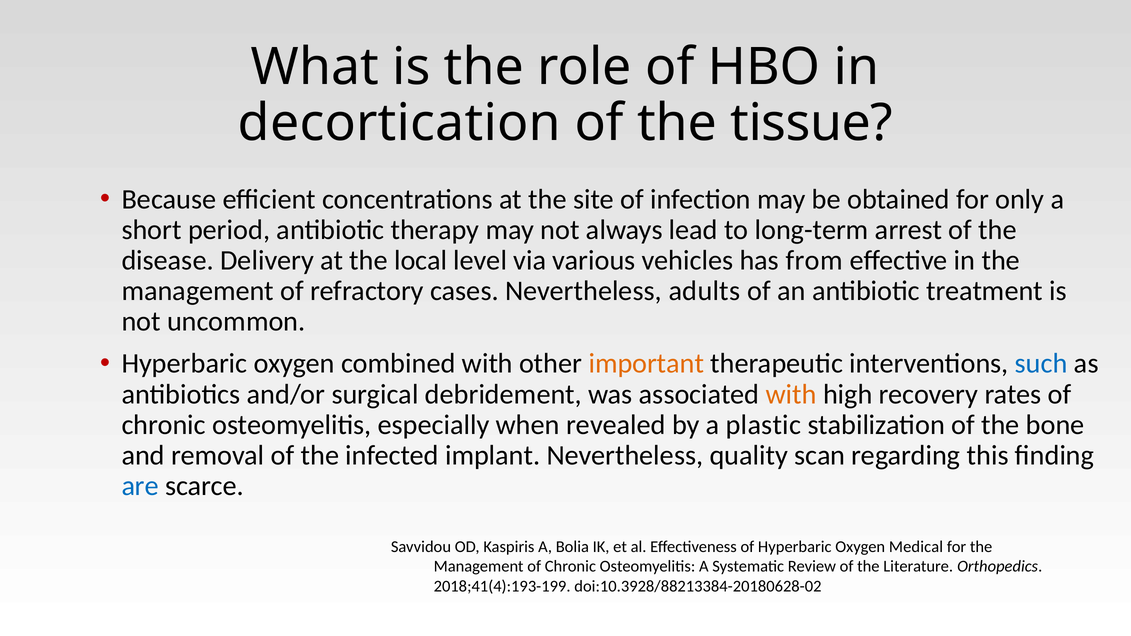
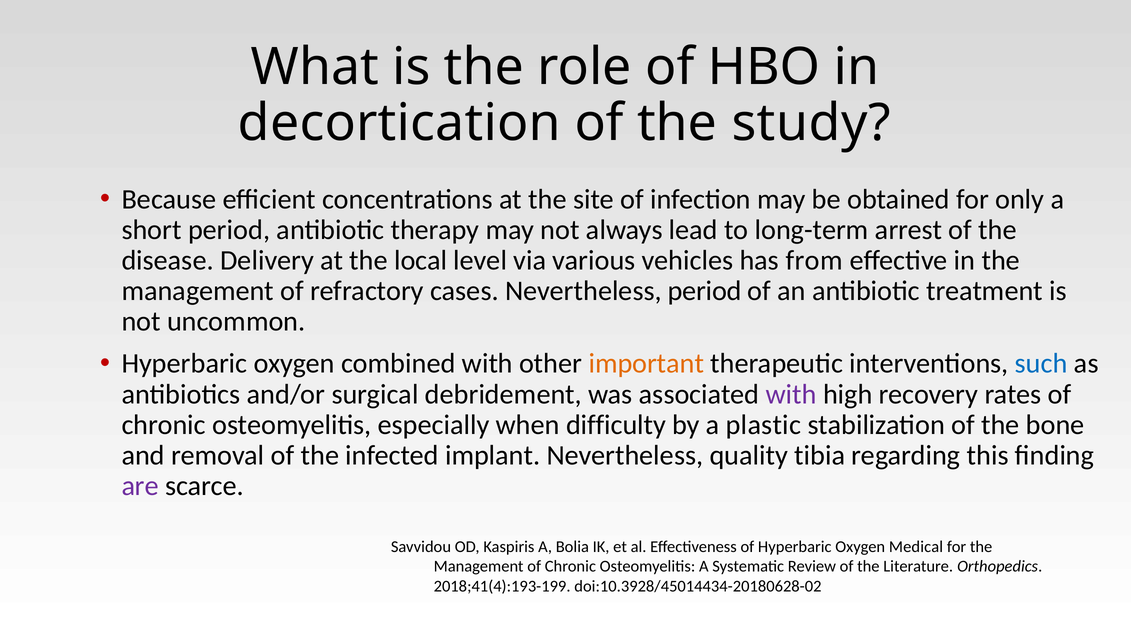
tissue: tissue -> study (811, 123)
Nevertheless adults: adults -> period (705, 291)
with colour: orange -> purple (791, 394)
revealed: revealed -> difficulty (616, 425)
scan: scan -> tibia (820, 455)
are colour: blue -> purple (140, 486)
doi:10.3928/88213384-20180628-02: doi:10.3928/88213384-20180628-02 -> doi:10.3928/45014434-20180628-02 (698, 586)
